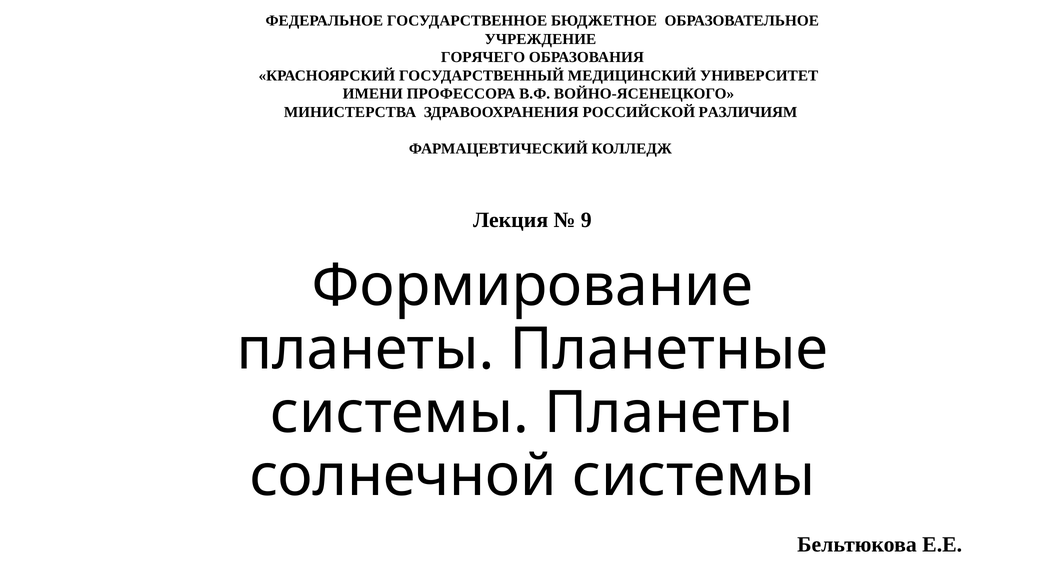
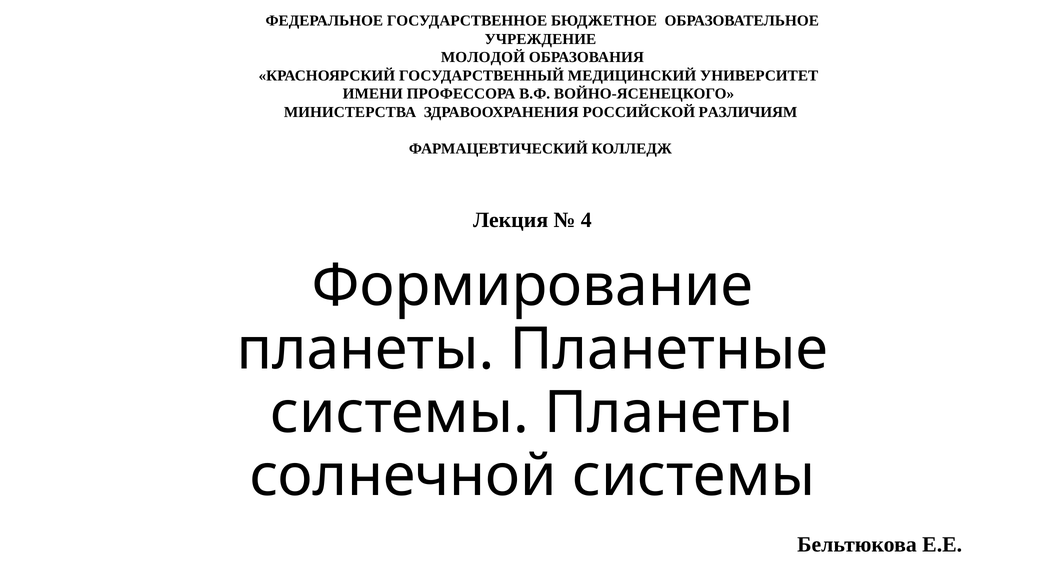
ГОРЯЧЕГО: ГОРЯЧЕГО -> МОЛОДОЙ (483, 57)
9: 9 -> 4 (586, 220)
